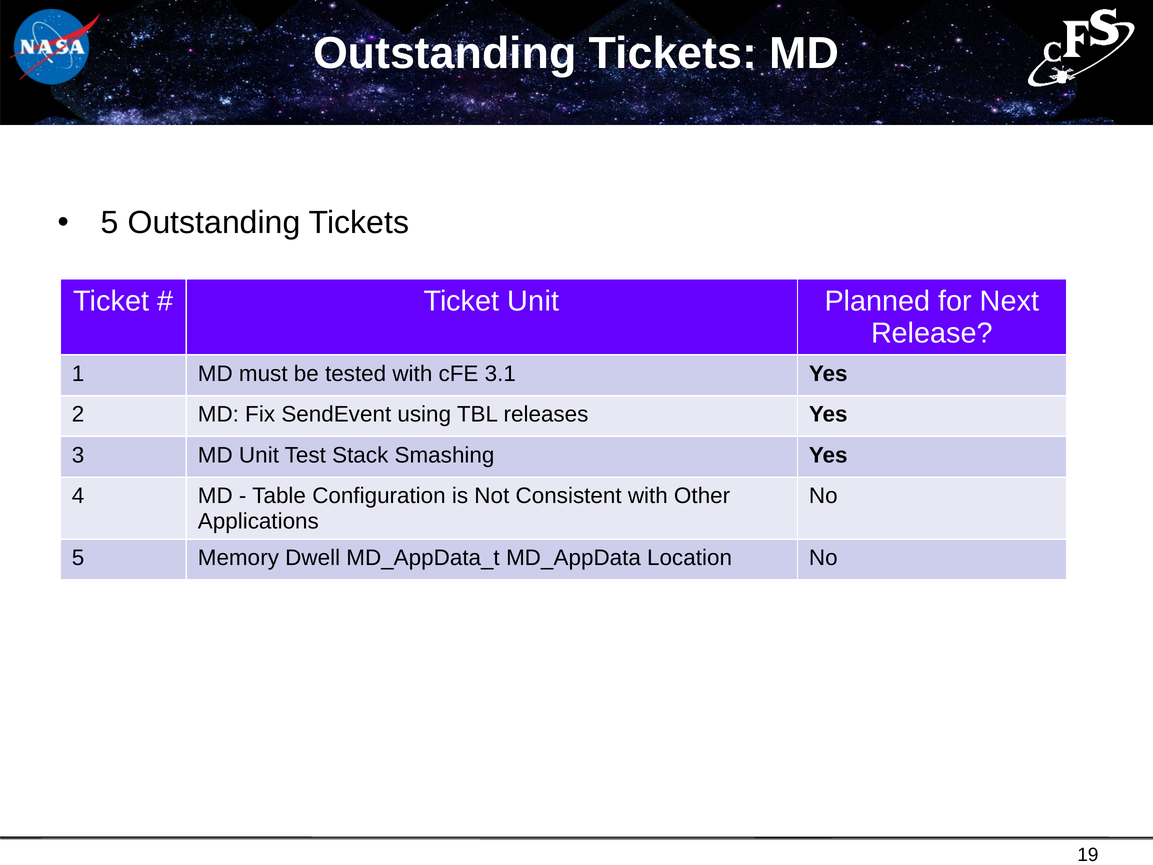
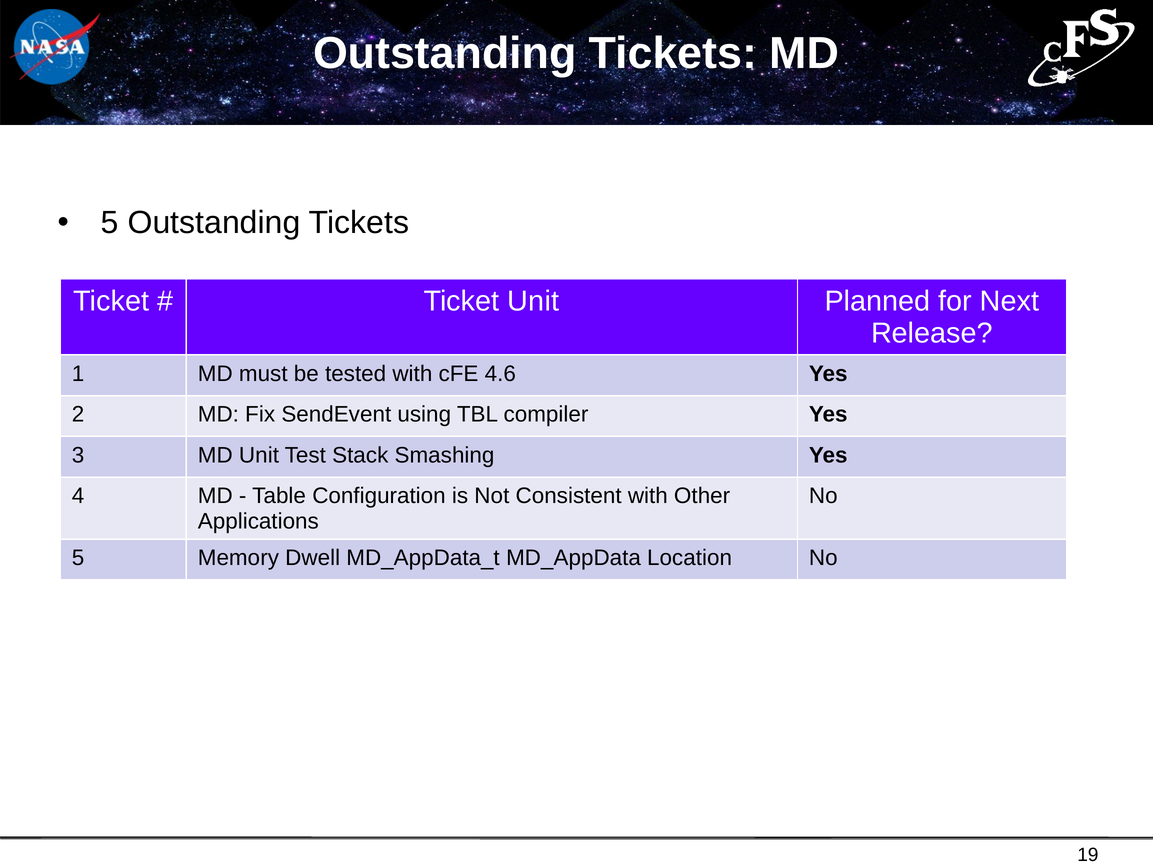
3.1: 3.1 -> 4.6 (500, 373)
releases: releases -> compiler (546, 414)
